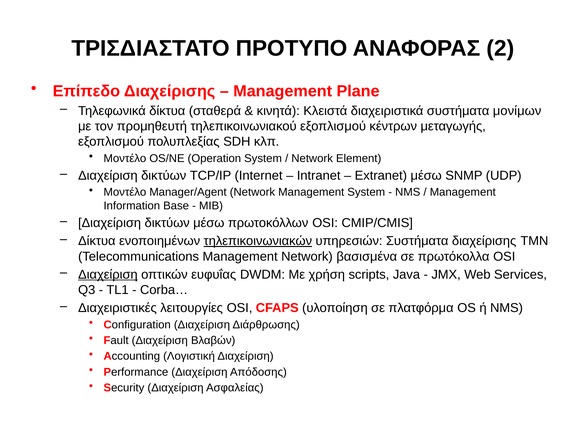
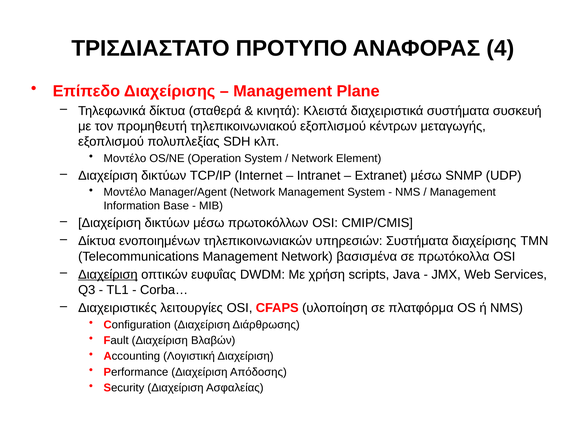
2: 2 -> 4 (500, 48)
μονίμων: μονίμων -> συσκευή (517, 111)
τηλεπικοινωνιακών underline: present -> none (258, 241)
